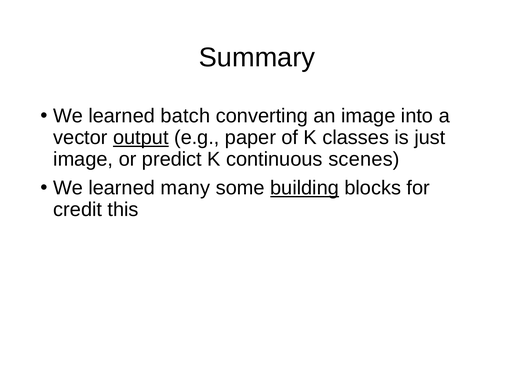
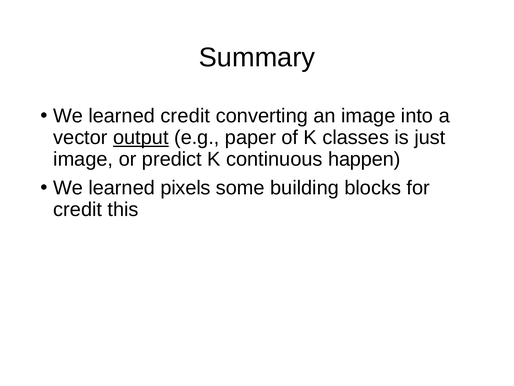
learned batch: batch -> credit (185, 116)
scenes: scenes -> happen (364, 159)
many: many -> pixels (186, 188)
building underline: present -> none (305, 188)
